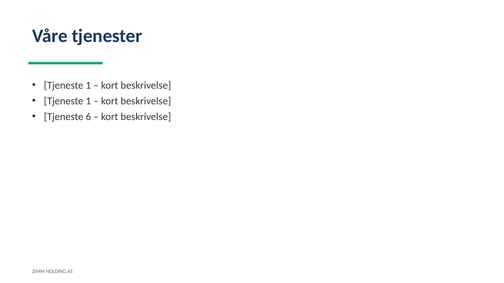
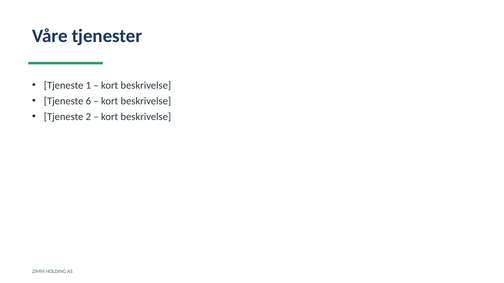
1: 1 -> 6 (88, 101)
6: 6 -> 2 (88, 117)
